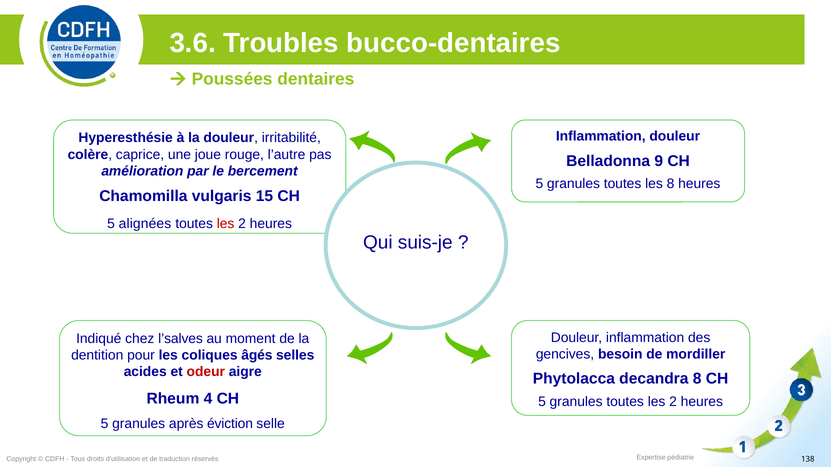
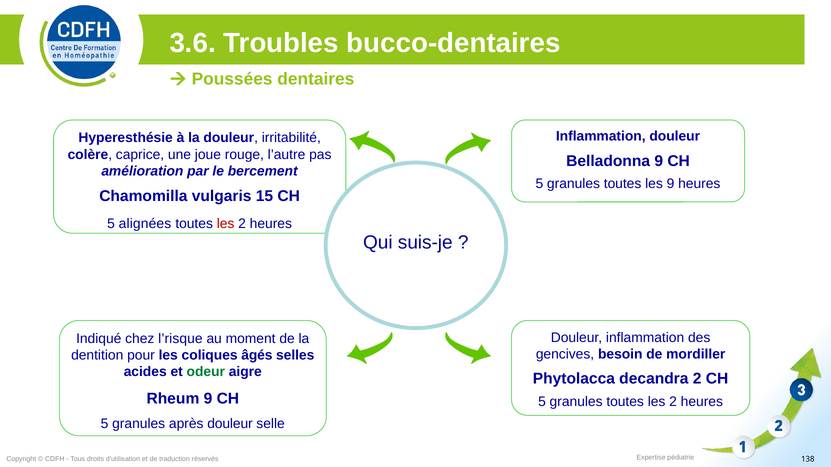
les 8: 8 -> 9 (670, 184)
l’salves: l’salves -> l’risque (180, 339)
odeur colour: red -> green (206, 372)
decandra 8: 8 -> 2 (697, 379)
Rheum 4: 4 -> 9 (208, 399)
après éviction: éviction -> douleur (230, 424)
